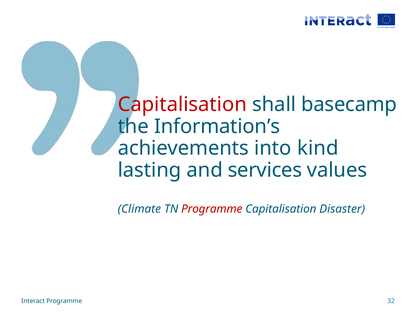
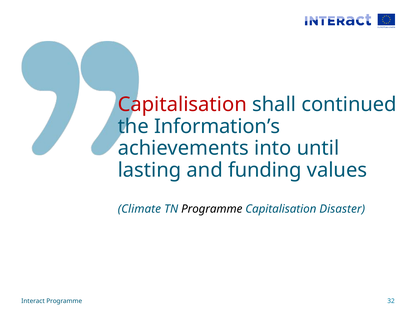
basecamp: basecamp -> continued (349, 105)
kind: kind -> until (318, 148)
services: services -> funding (265, 170)
Programme colour: red -> black (212, 209)
